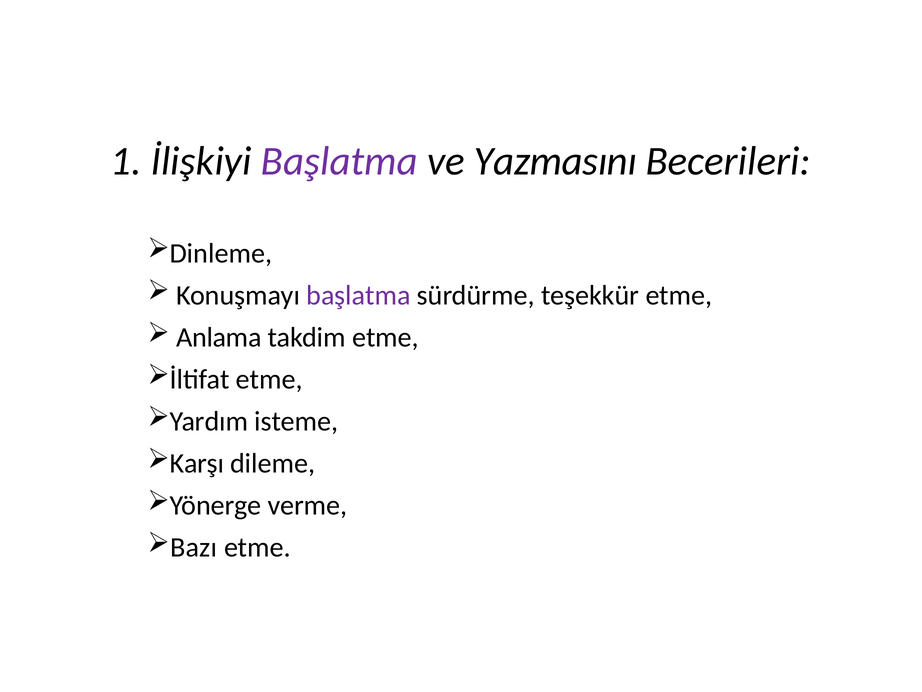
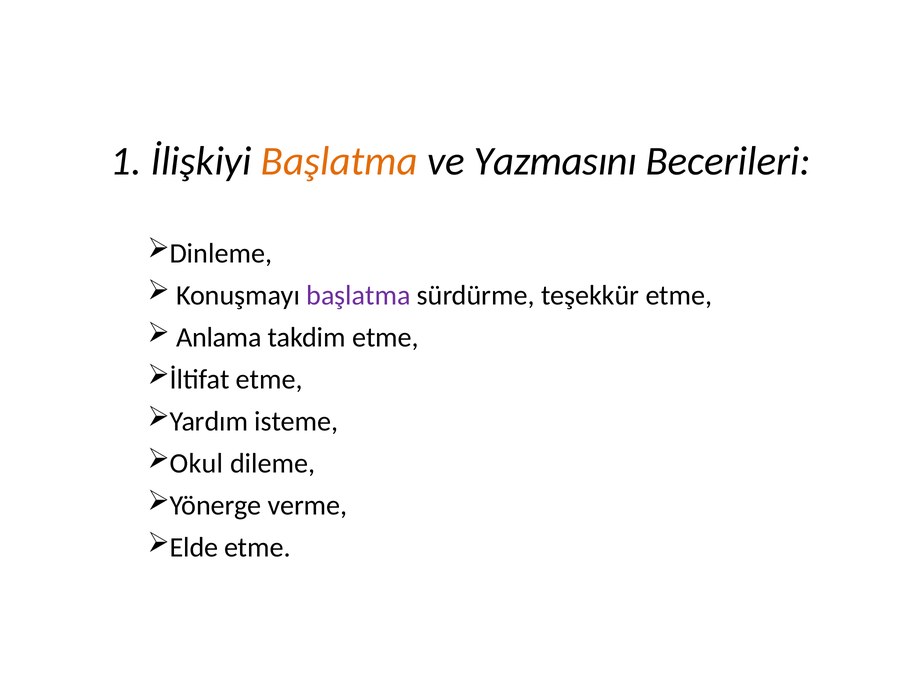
Başlatma colour: purple -> orange (339, 161)
Karşı: Karşı -> Okul (197, 463)
Bazı: Bazı -> Elde (194, 547)
